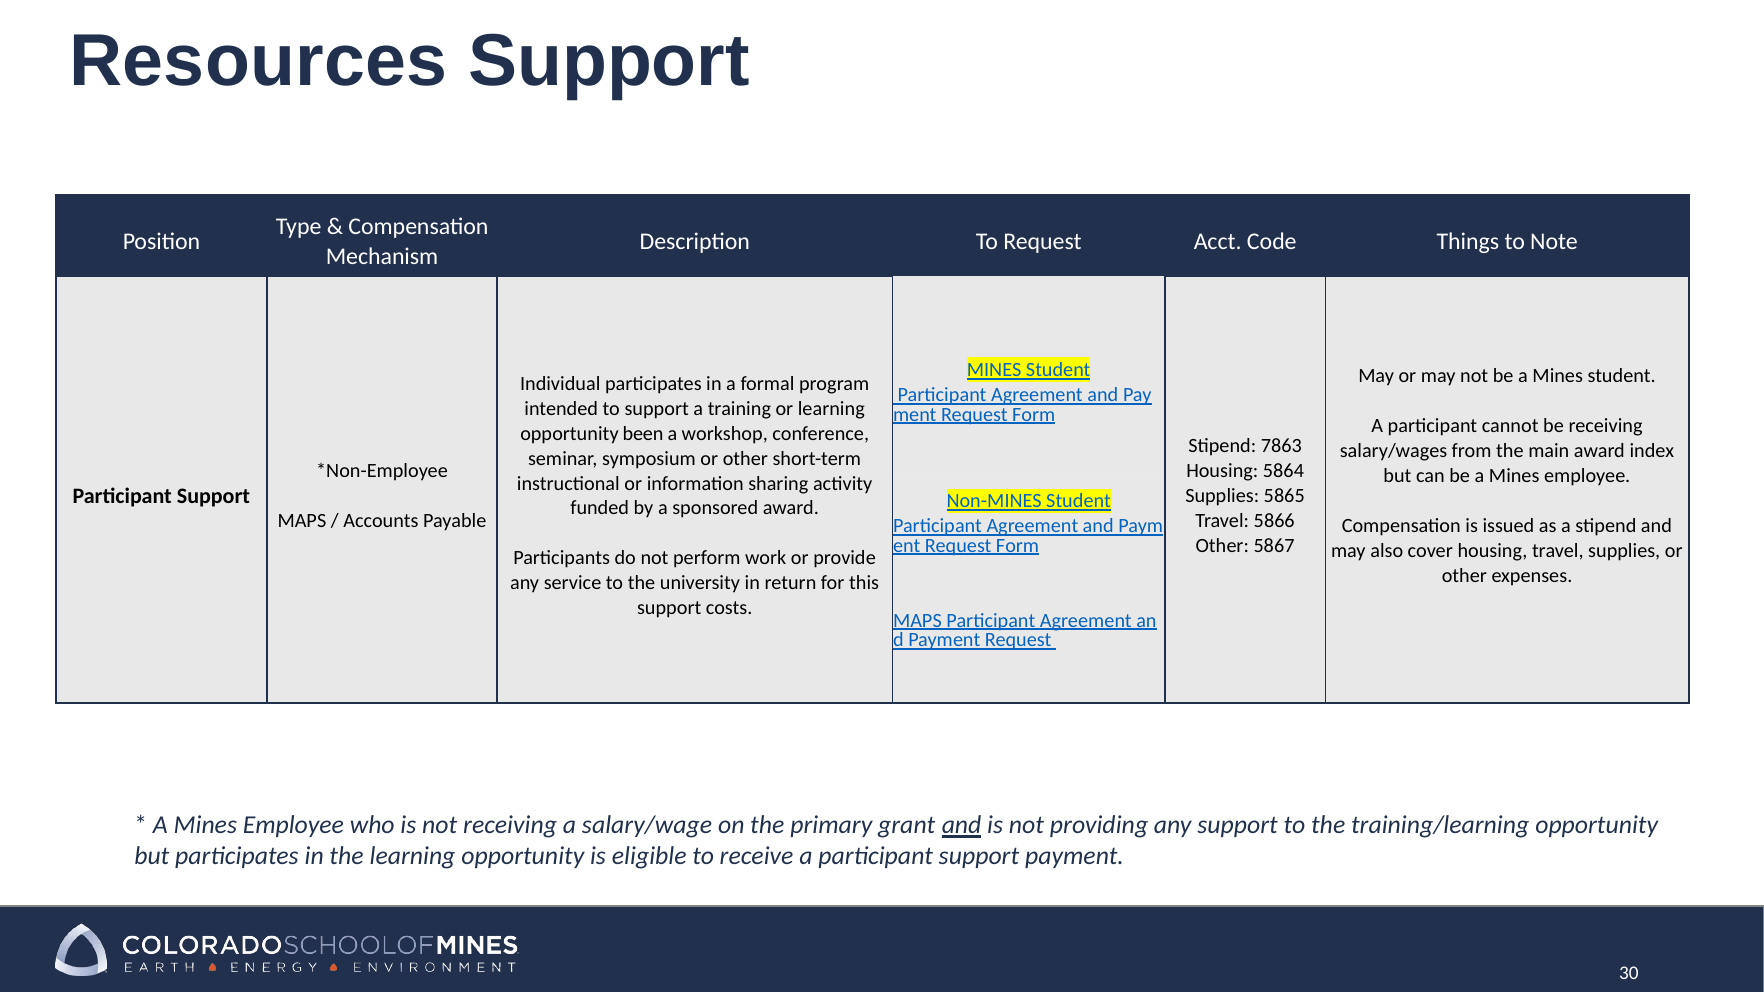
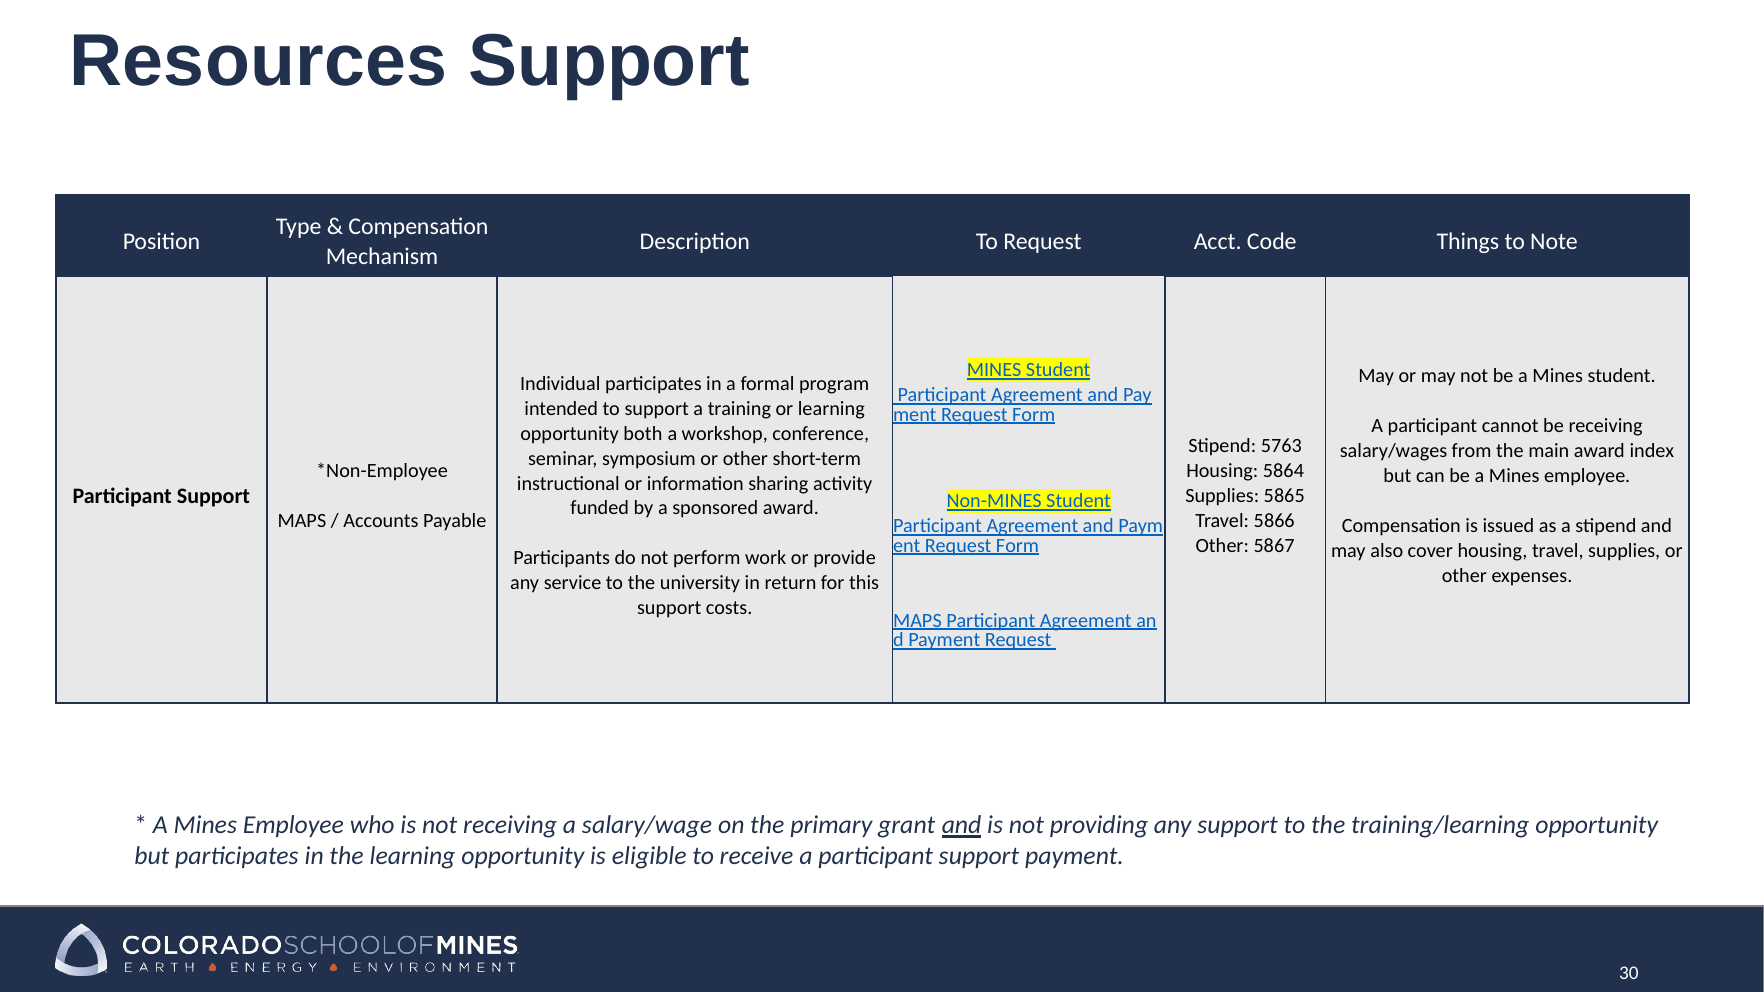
been: been -> both (643, 434)
7863: 7863 -> 5763 (1281, 446)
